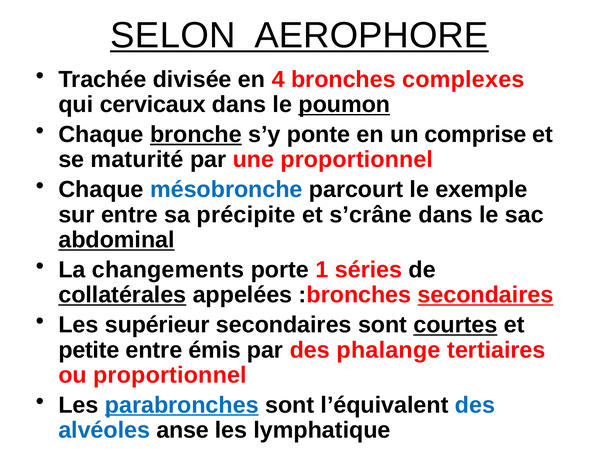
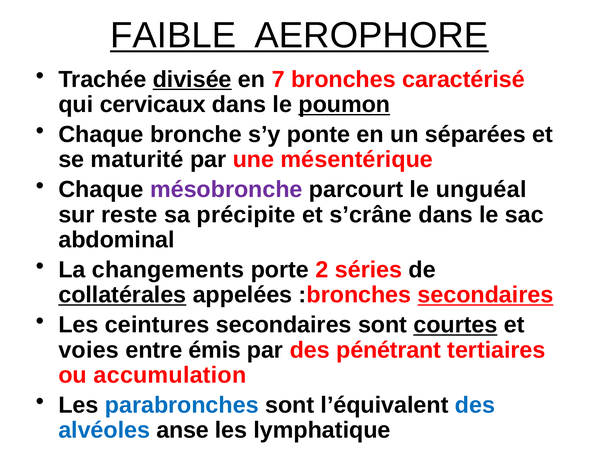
SELON: SELON -> FAIBLE (173, 35)
divisée underline: none -> present (192, 79)
4: 4 -> 7 (278, 79)
complexes: complexes -> caractérisé (464, 79)
bronche underline: present -> none (196, 135)
comprise: comprise -> séparées (475, 135)
une proportionnel: proportionnel -> mésentérique (357, 160)
mésobronche colour: blue -> purple (226, 190)
exemple: exemple -> unguéal (481, 190)
sur entre: entre -> reste (129, 215)
abdominal underline: present -> none (117, 240)
1: 1 -> 2 (322, 270)
supérieur: supérieur -> ceintures (157, 325)
petite: petite -> voies (89, 350)
phalange: phalange -> pénétrant (389, 350)
ou proportionnel: proportionnel -> accumulation (170, 375)
parabronches underline: present -> none (182, 405)
